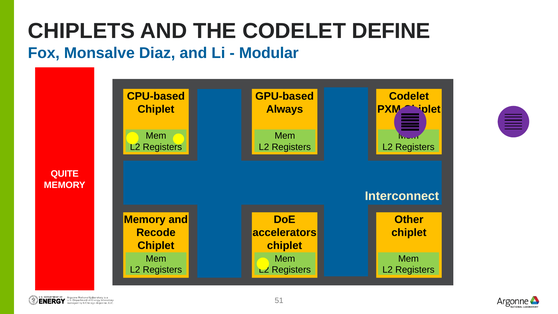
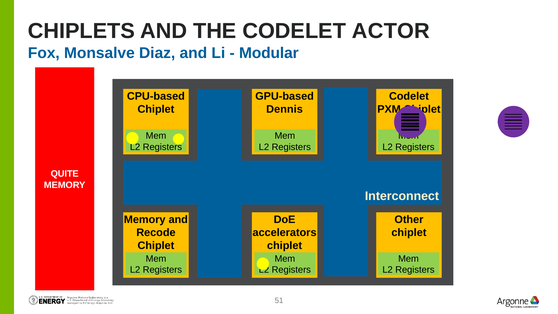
DEFINE: DEFINE -> ACTOR (391, 31)
Always: Always -> Dennis (285, 109)
